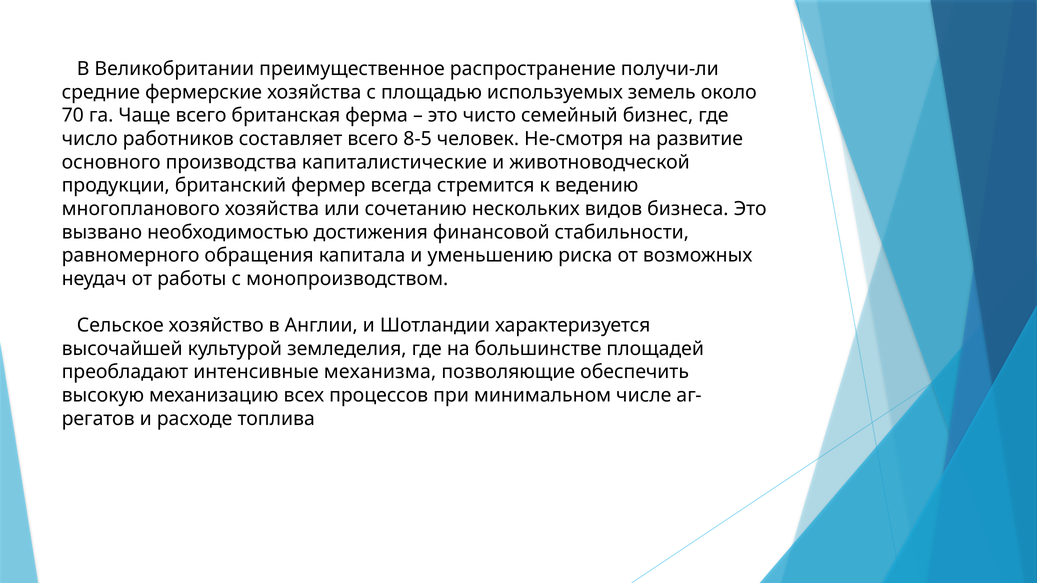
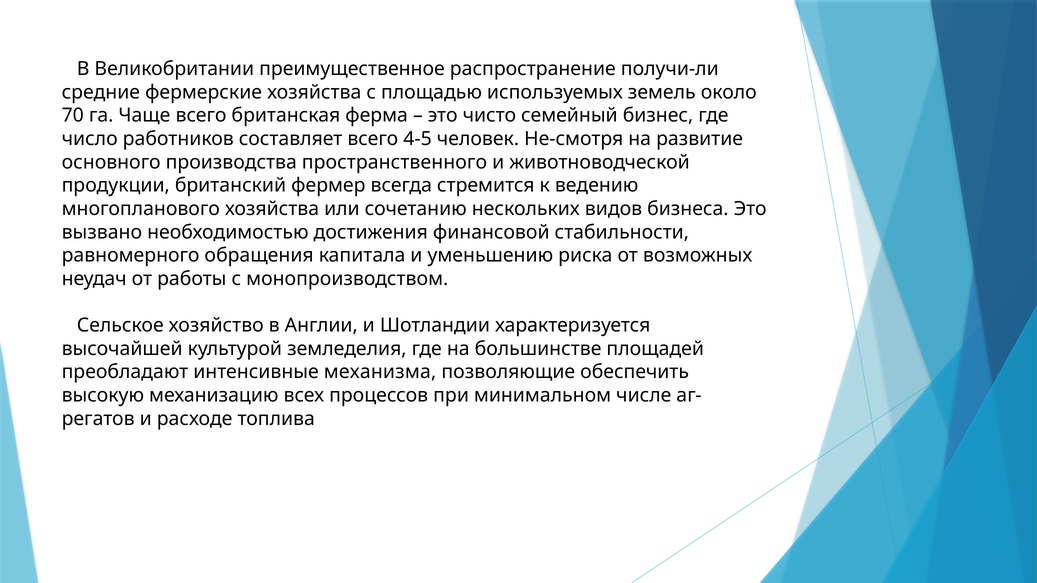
8-5: 8-5 -> 4-5 (418, 139)
капиталистические: капиталистические -> пространственного (394, 162)
